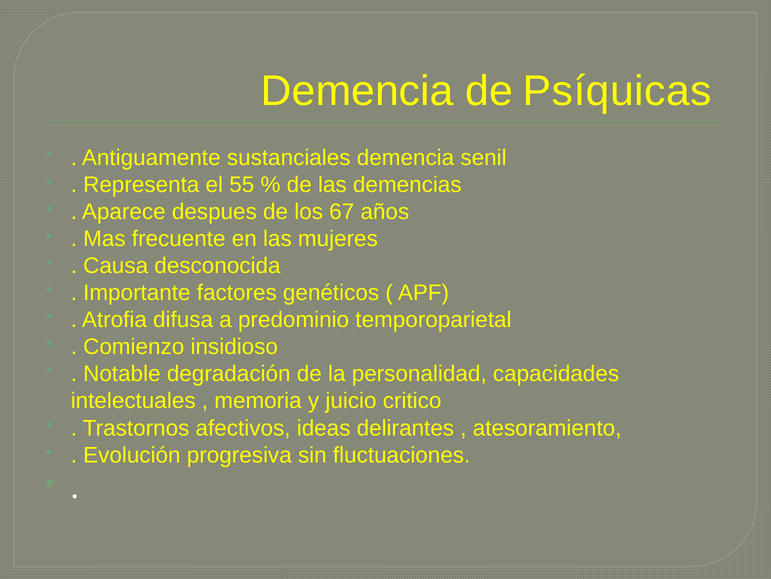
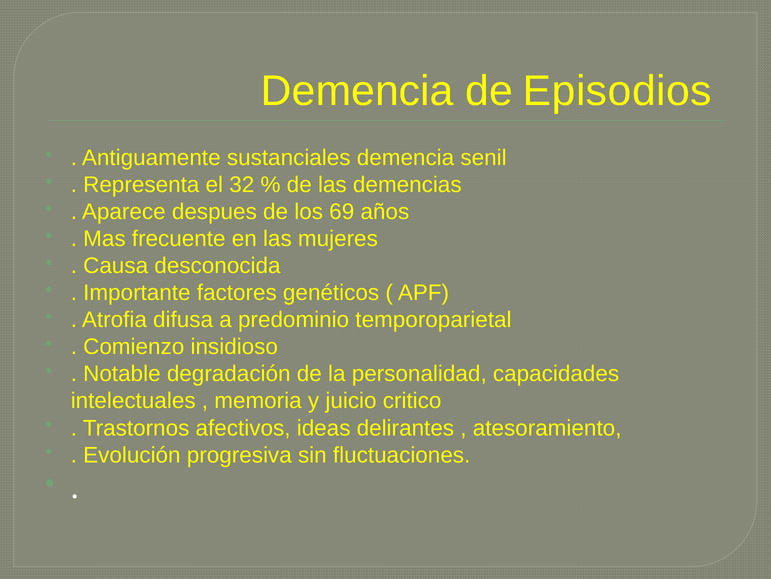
Psíquicas: Psíquicas -> Episodios (617, 91)
55: 55 -> 32 (242, 185)
67: 67 -> 69 (342, 212)
